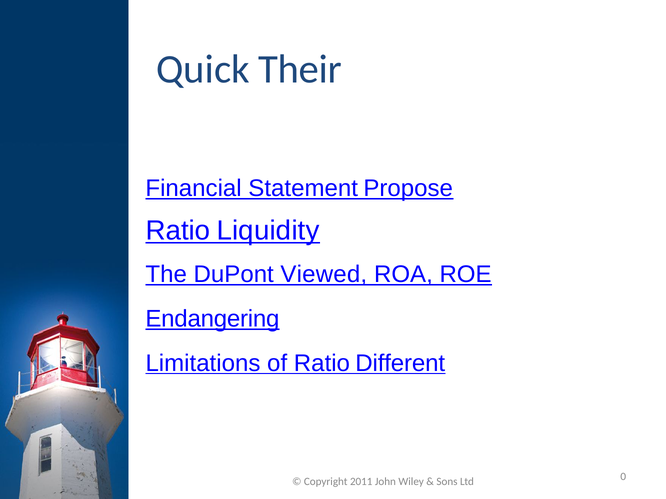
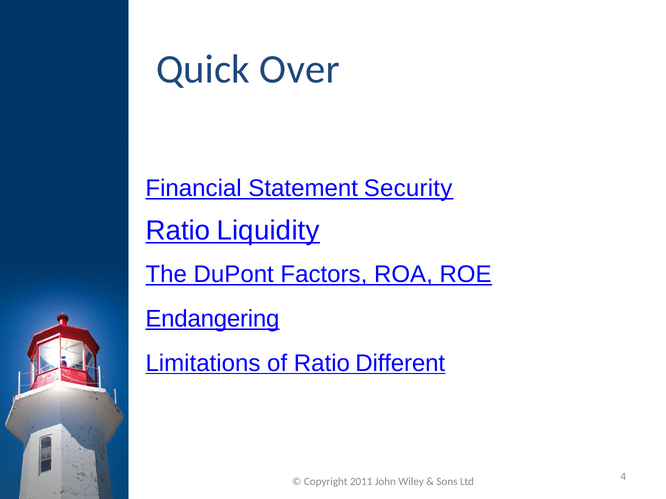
Their: Their -> Over (300, 69)
Propose: Propose -> Security (408, 189)
Viewed: Viewed -> Factors (324, 275)
0: 0 -> 4 (623, 477)
